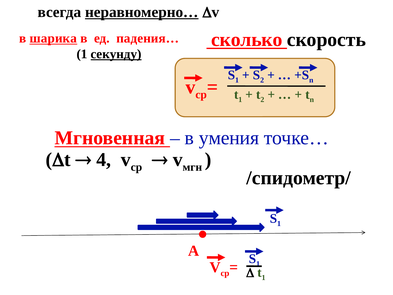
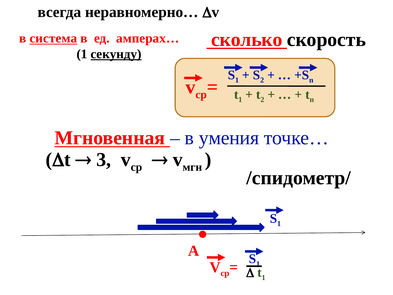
неравномерно… underline: present -> none (142, 12)
шарика: шарика -> система (53, 38)
падения…: падения… -> амперах… (148, 38)
4: 4 -> 3 (104, 159)
